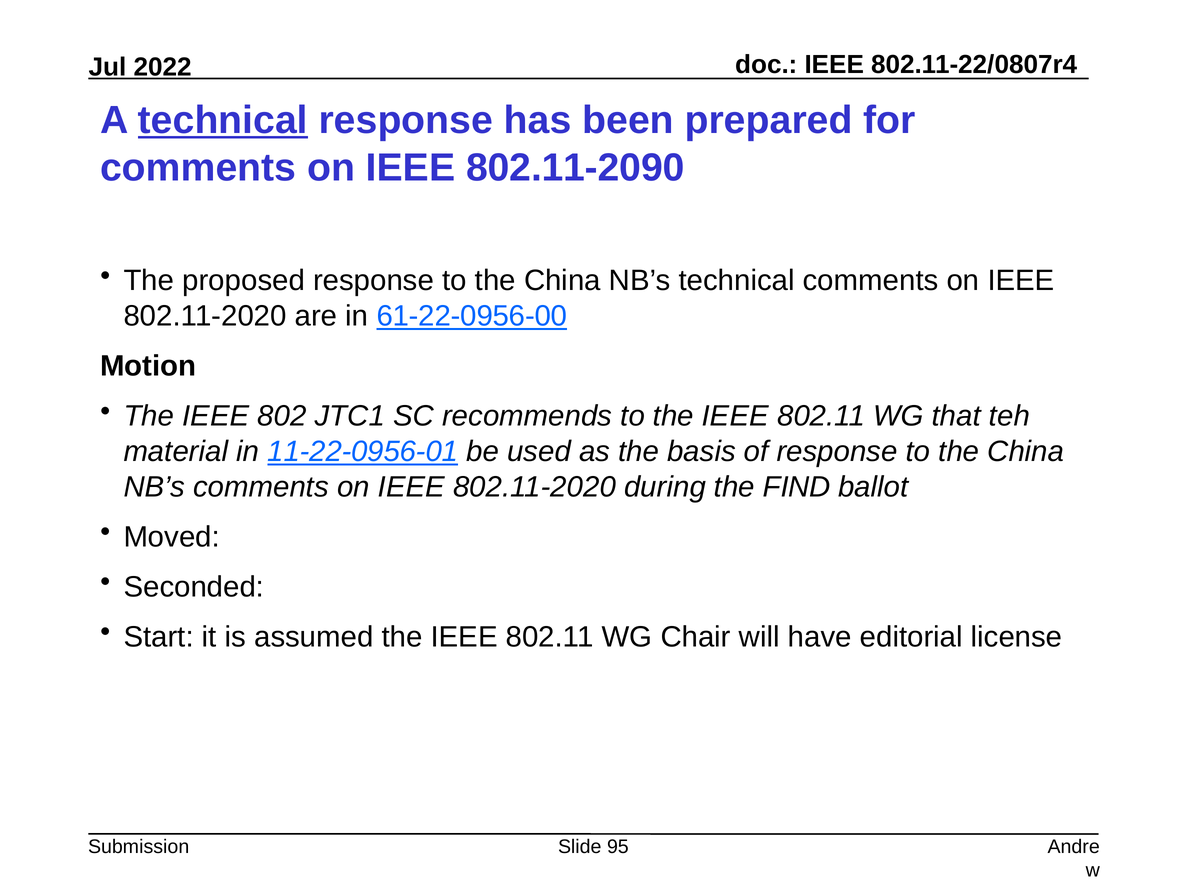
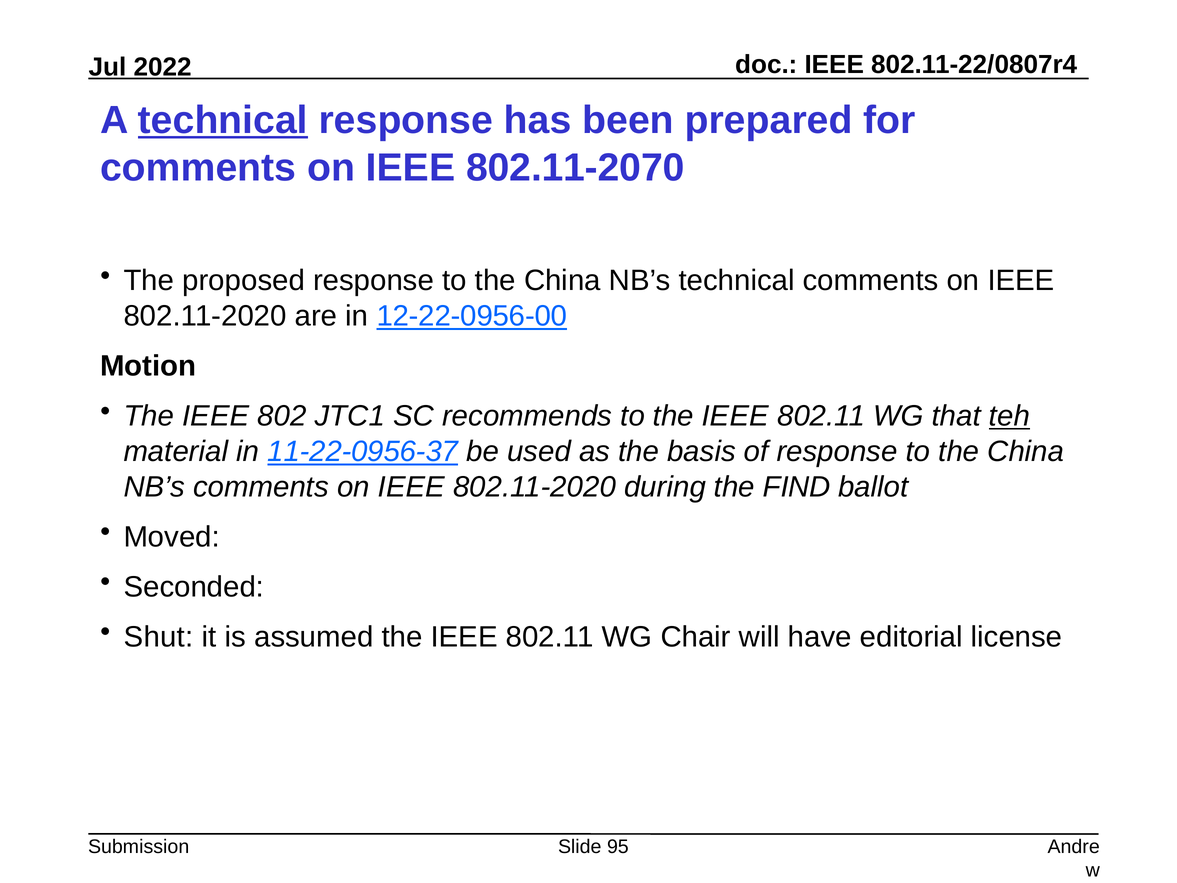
802.11-2090: 802.11-2090 -> 802.11-2070 (575, 168)
61-22-0956-00: 61-22-0956-00 -> 12-22-0956-00 (472, 316)
teh underline: none -> present (1009, 416)
11-22-0956-01: 11-22-0956-01 -> 11-22-0956-37 (363, 451)
Start: Start -> Shut (159, 637)
